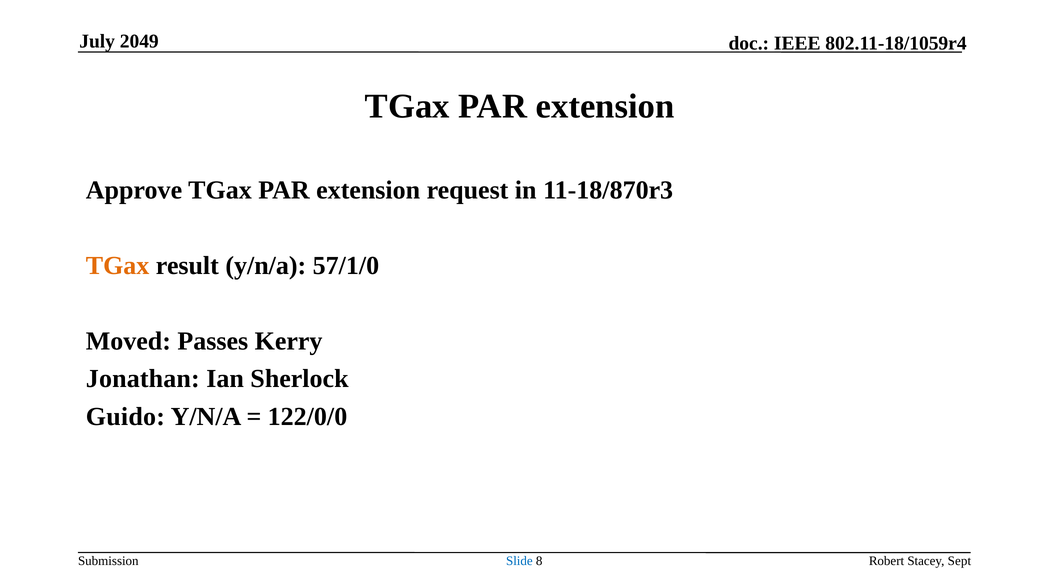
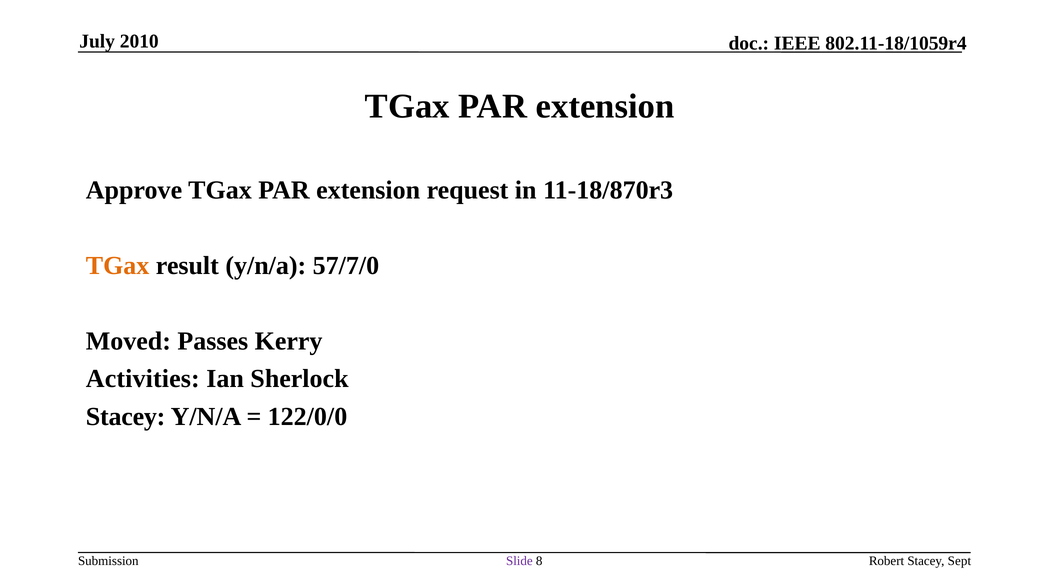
2049: 2049 -> 2010 (139, 41)
57/1/0: 57/1/0 -> 57/7/0 (346, 266)
Jonathan: Jonathan -> Activities (143, 379)
Guido: Guido -> Stacey (126, 417)
Slide colour: blue -> purple (519, 561)
